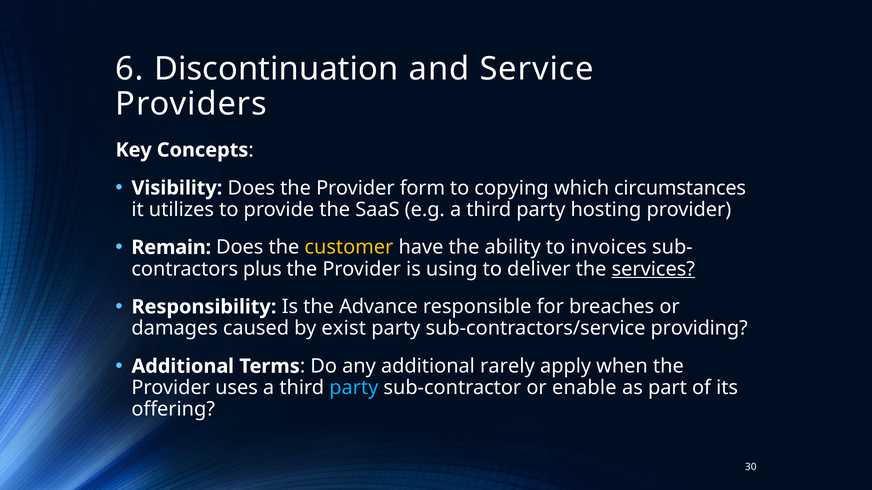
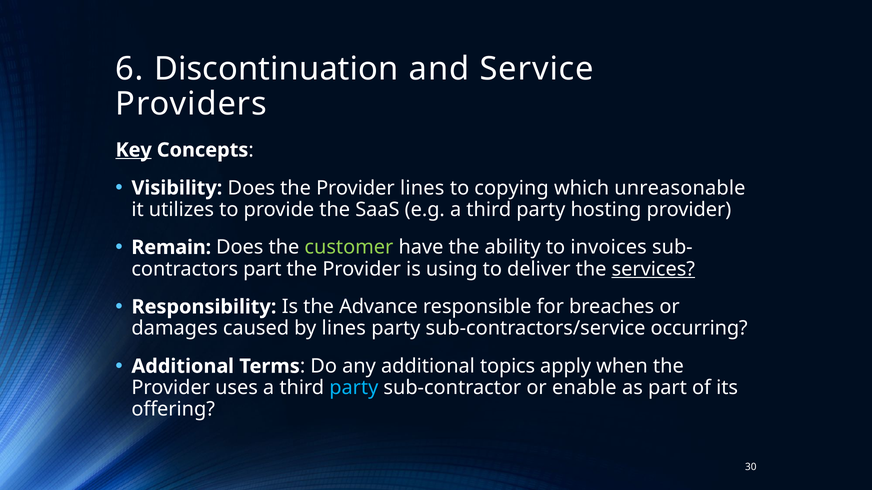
Key underline: none -> present (134, 150)
Provider form: form -> lines (422, 188)
circumstances: circumstances -> unreasonable (680, 188)
customer colour: yellow -> light green (349, 248)
plus: plus -> part (262, 269)
by exist: exist -> lines (344, 329)
providing: providing -> occurring (699, 329)
rarely: rarely -> topics (508, 367)
